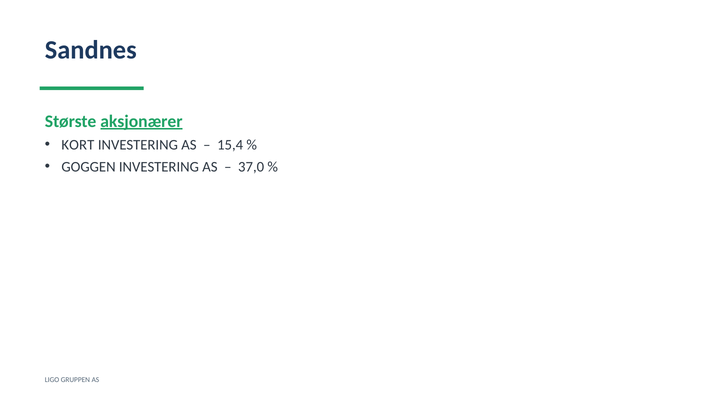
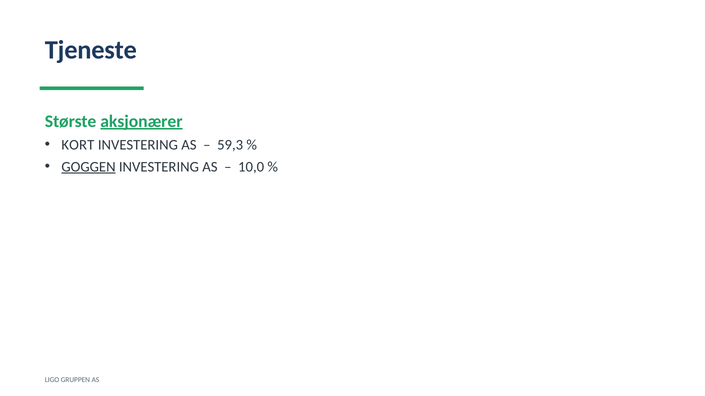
Sandnes: Sandnes -> Tjeneste (91, 50)
15,4: 15,4 -> 59,3 (230, 145)
GOGGEN underline: none -> present (88, 167)
37,0: 37,0 -> 10,0 (251, 167)
